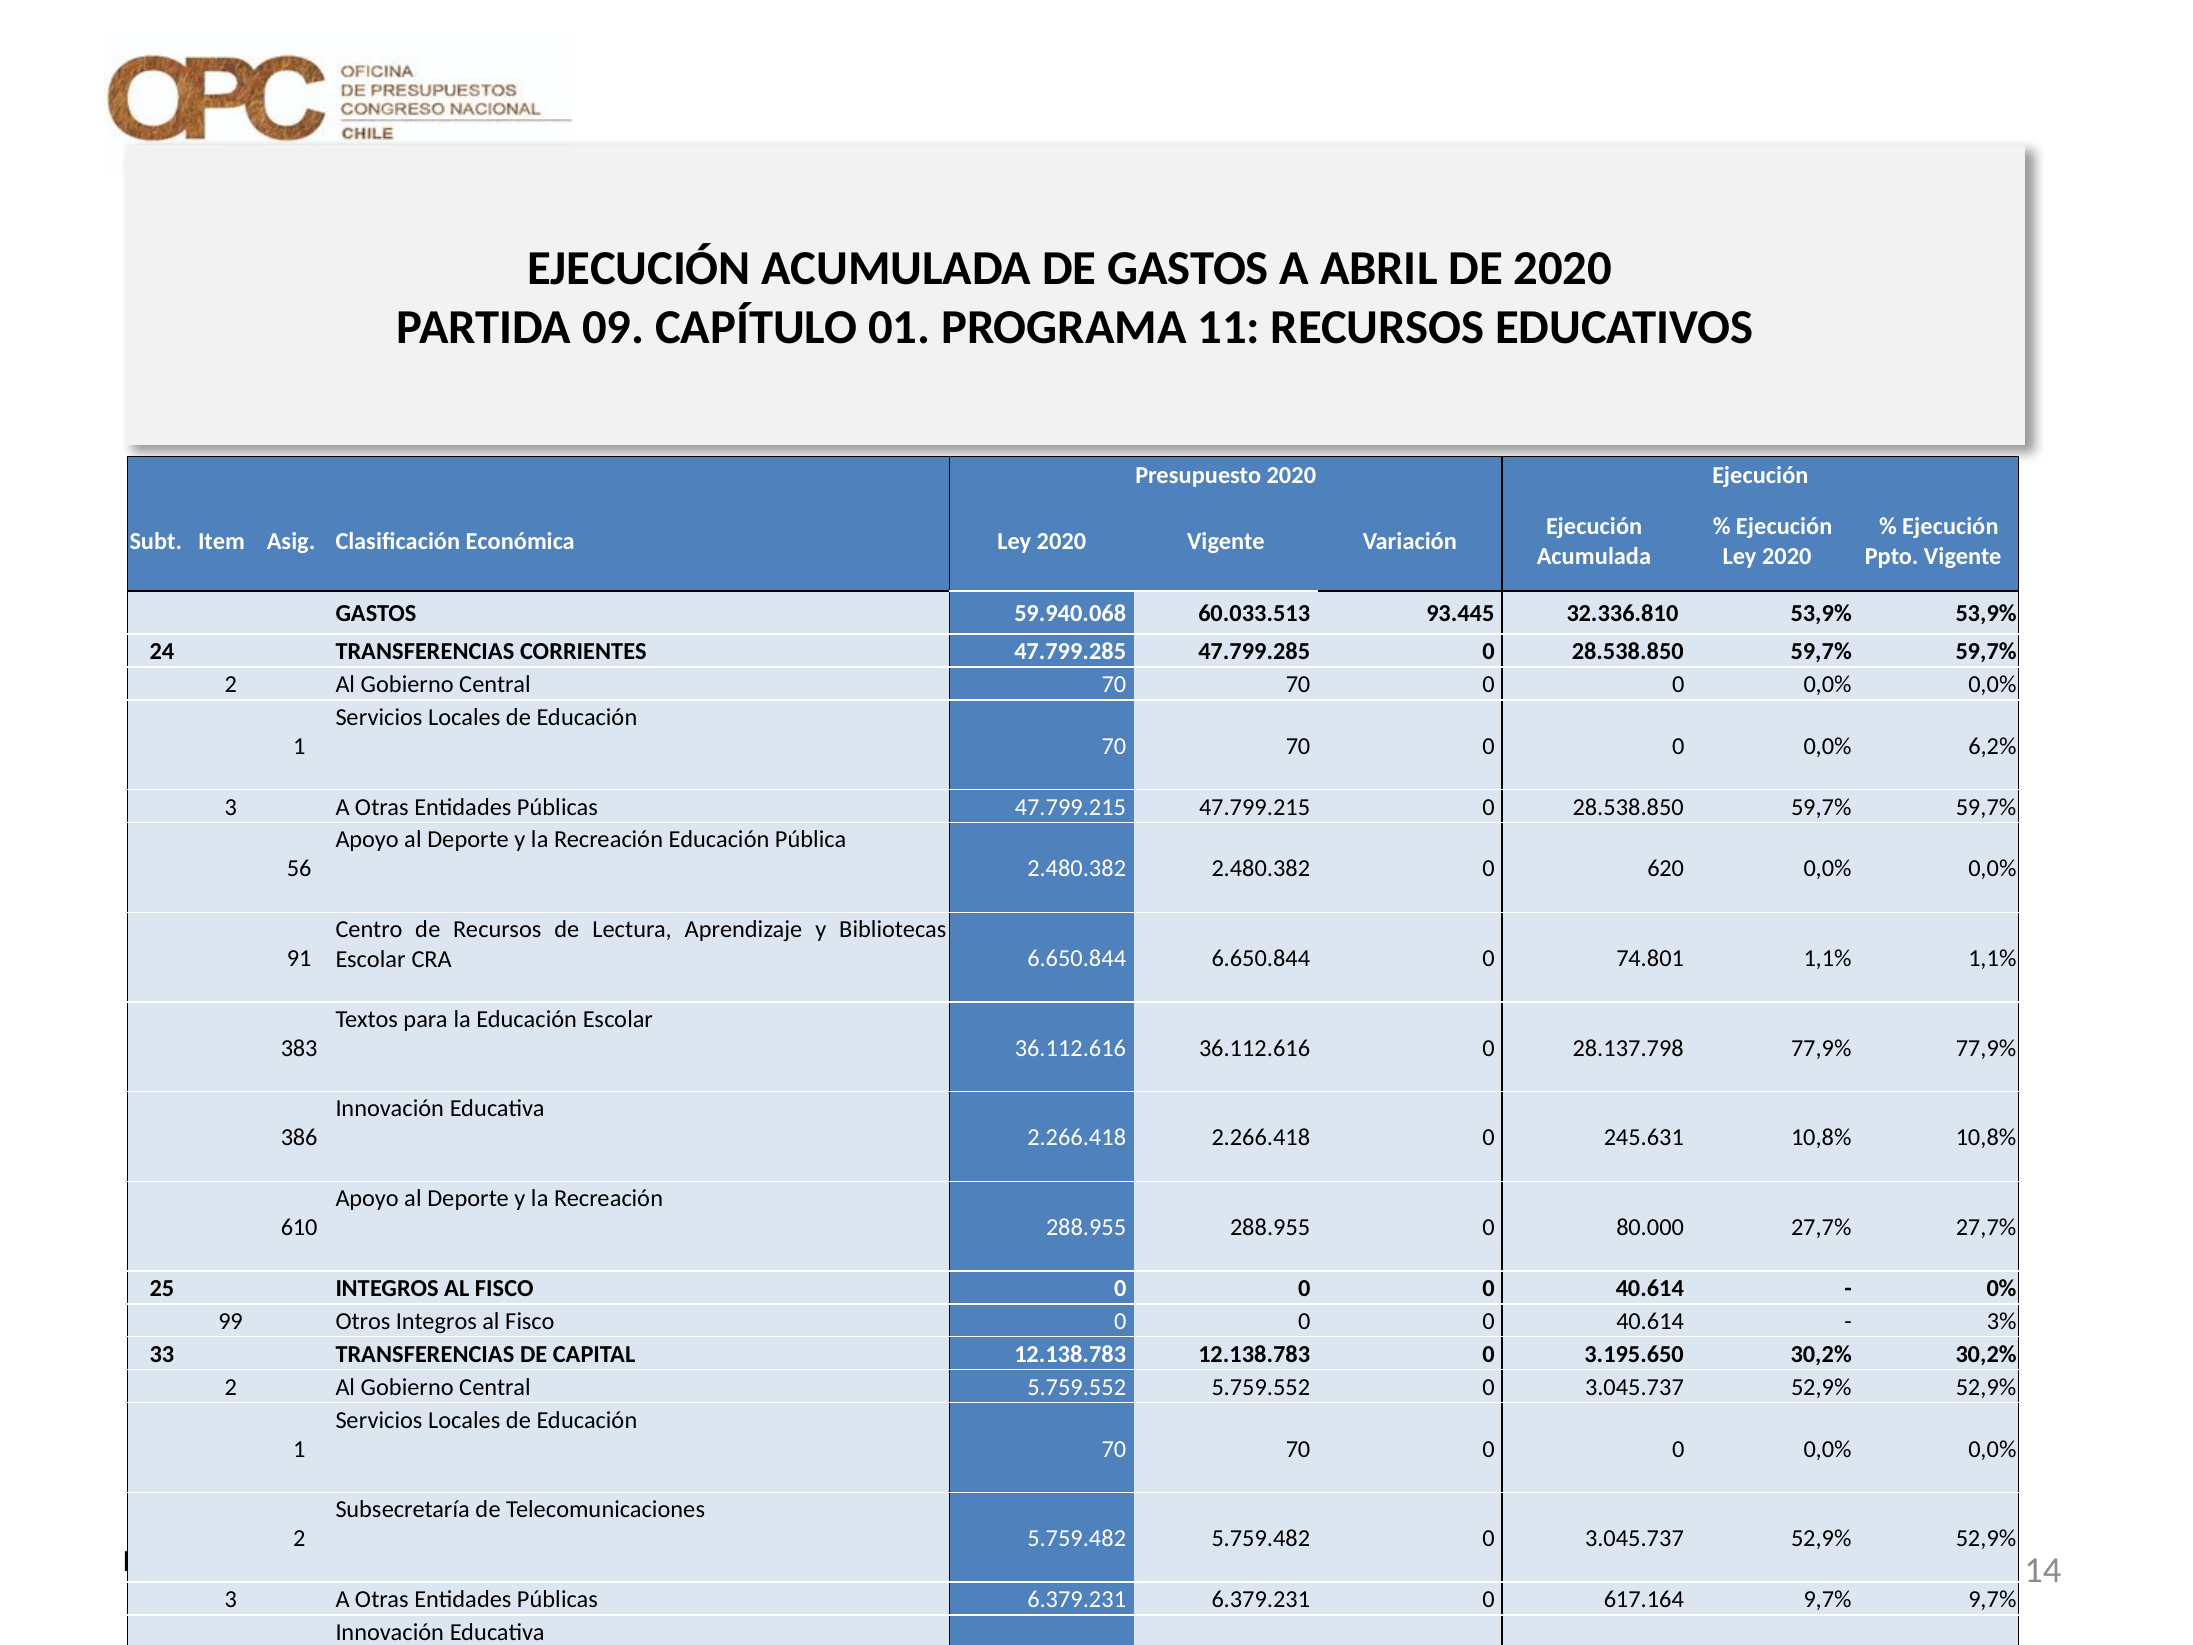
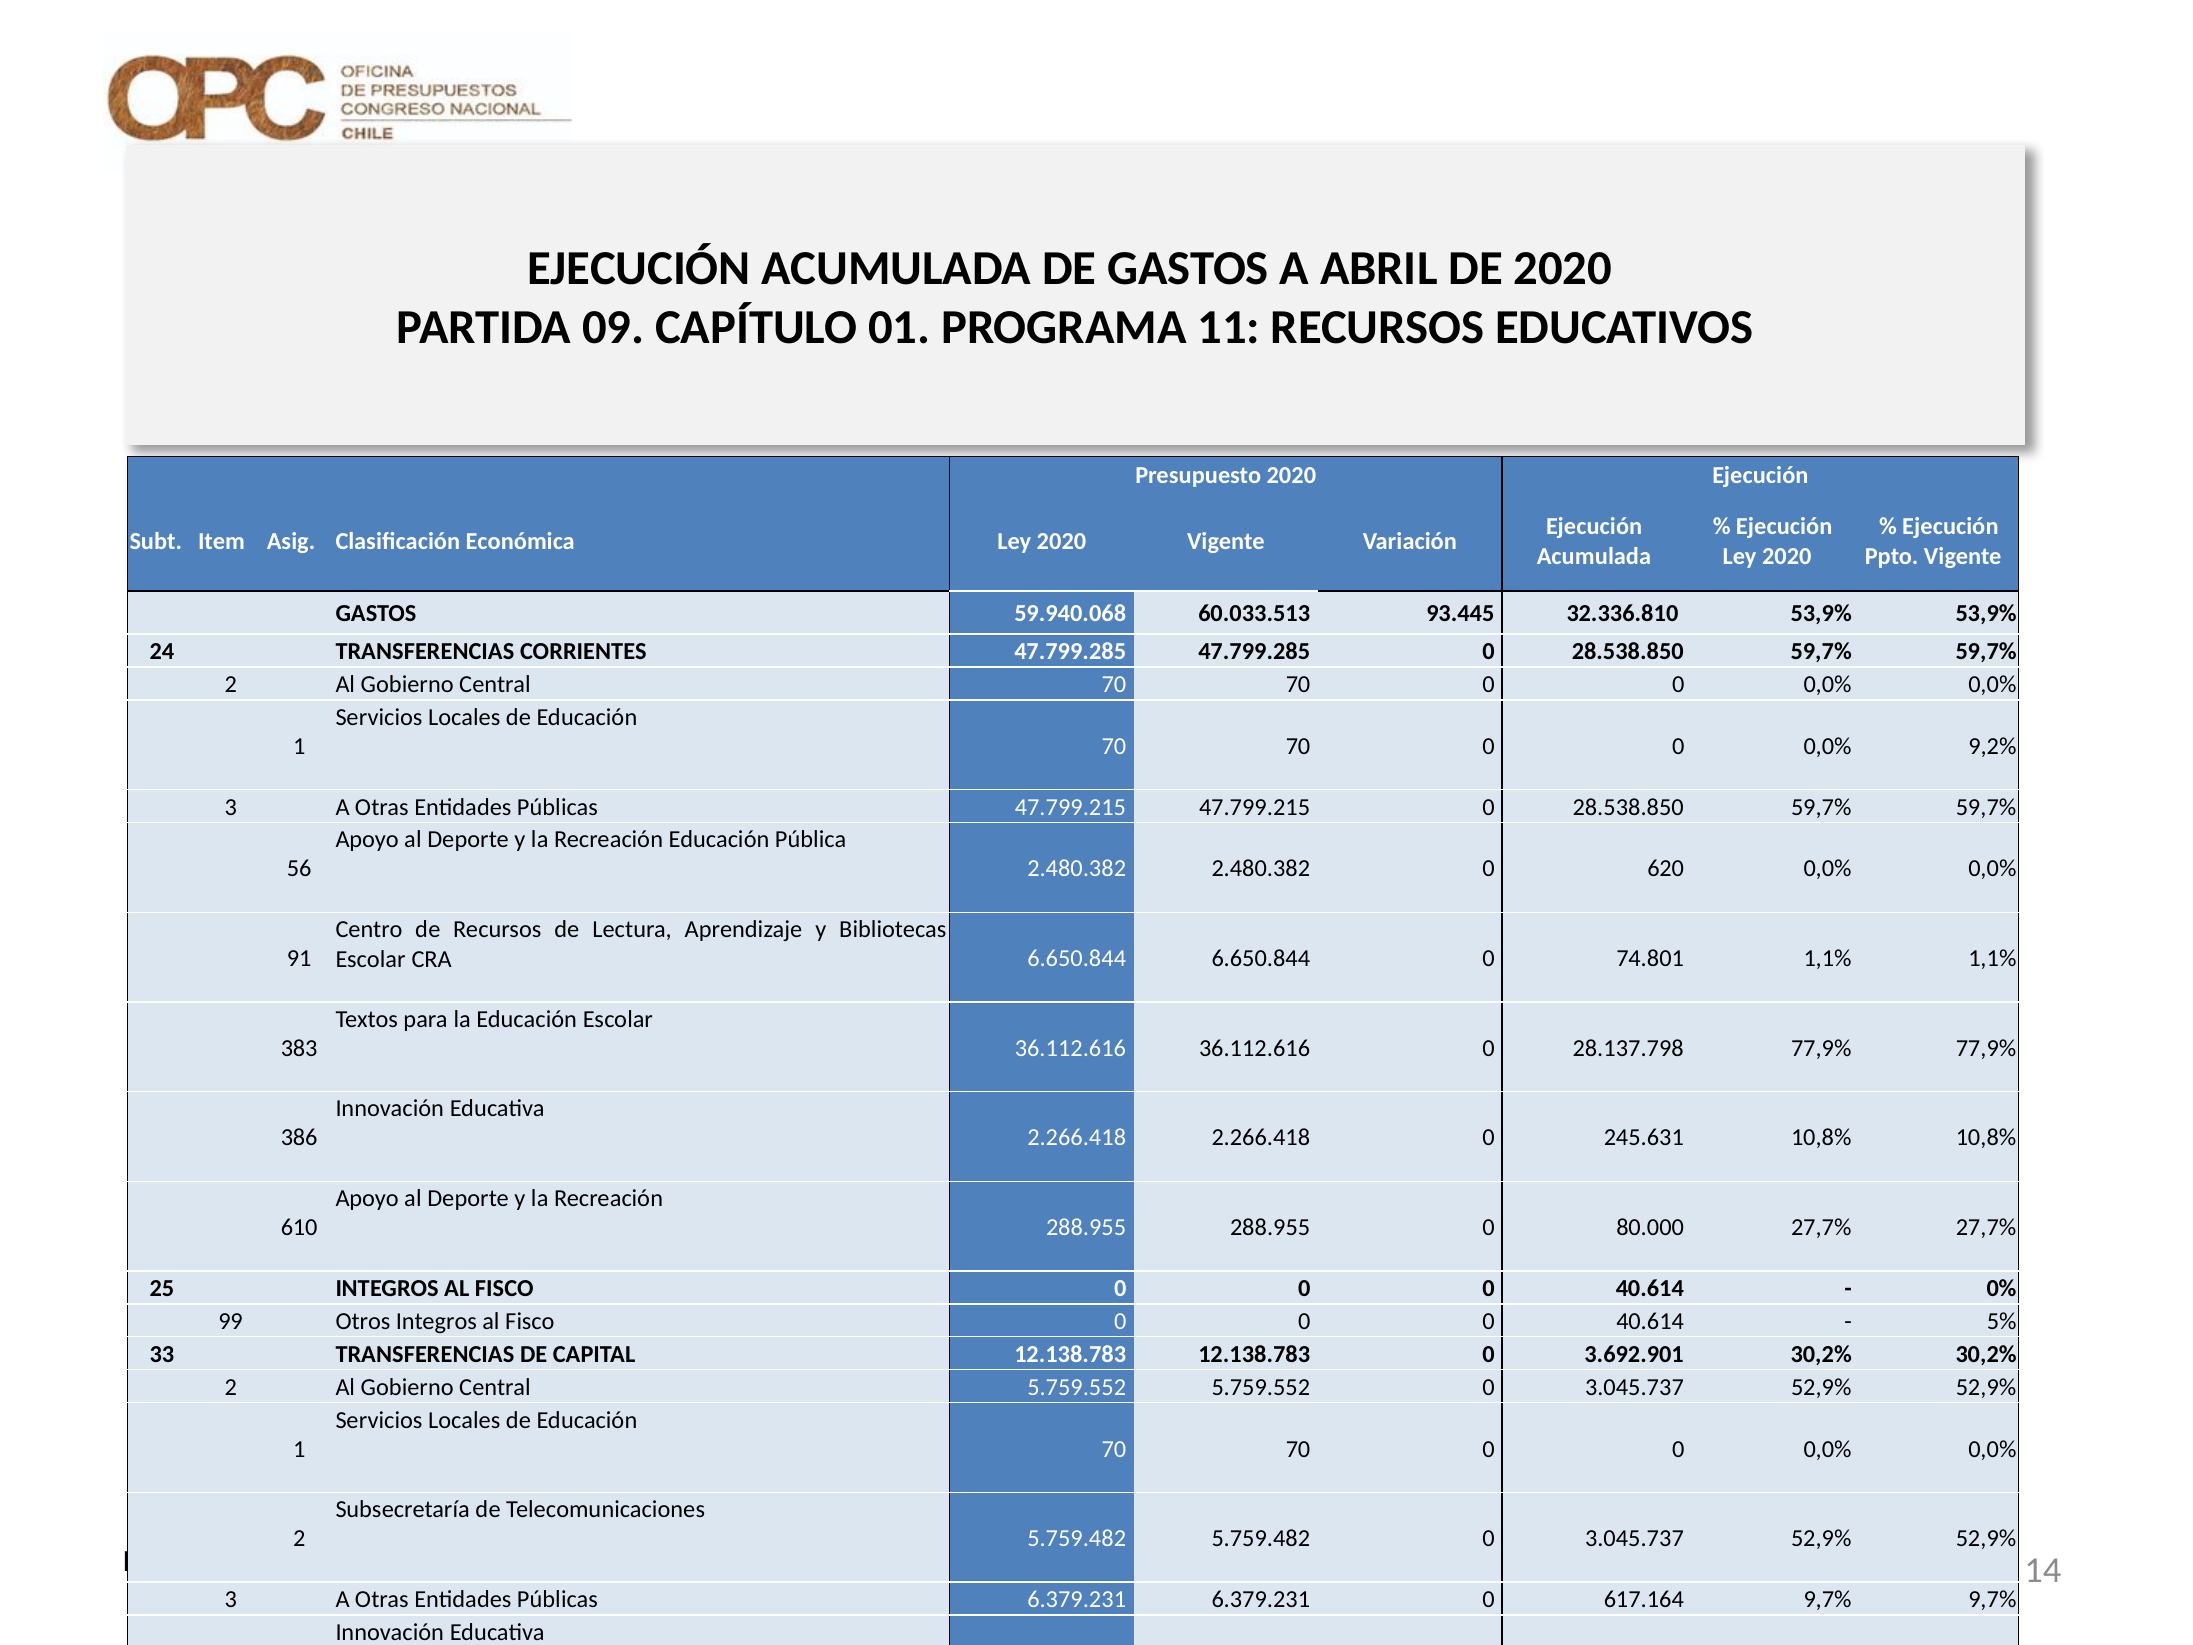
6,2%: 6,2% -> 9,2% (1992, 746)
3%: 3% -> 5% (2002, 1321)
3.195.650: 3.195.650 -> 3.692.901 (1634, 1354)
